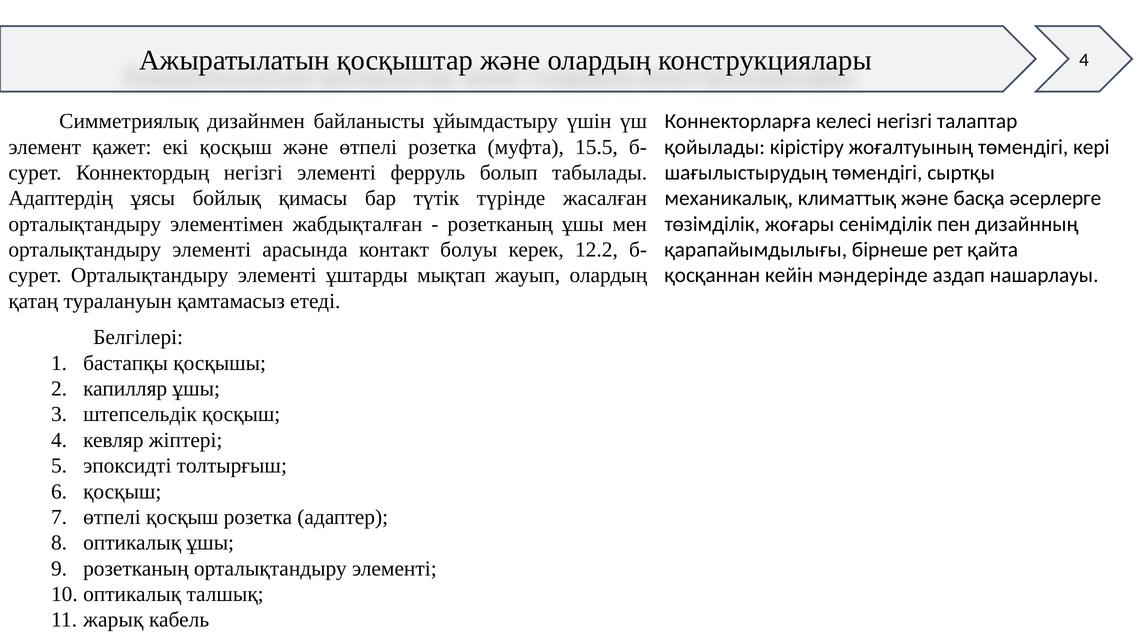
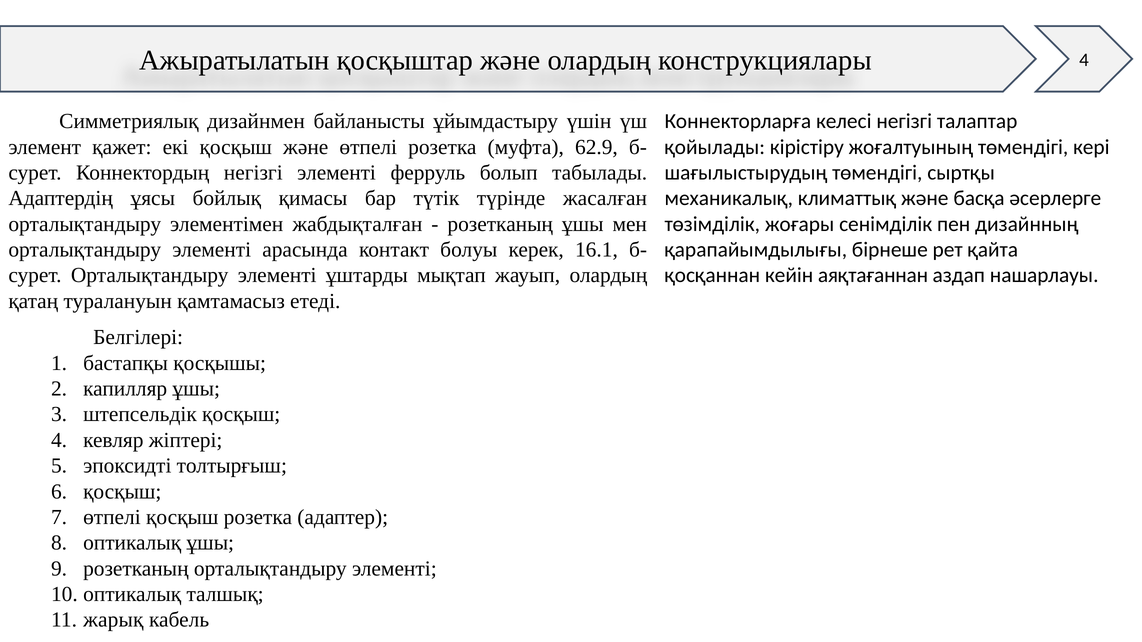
15.5: 15.5 -> 62.9 (596, 147)
12.2: 12.2 -> 16.1 (596, 250)
мәндерінде: мәндерінде -> аяқтағаннан (873, 276)
